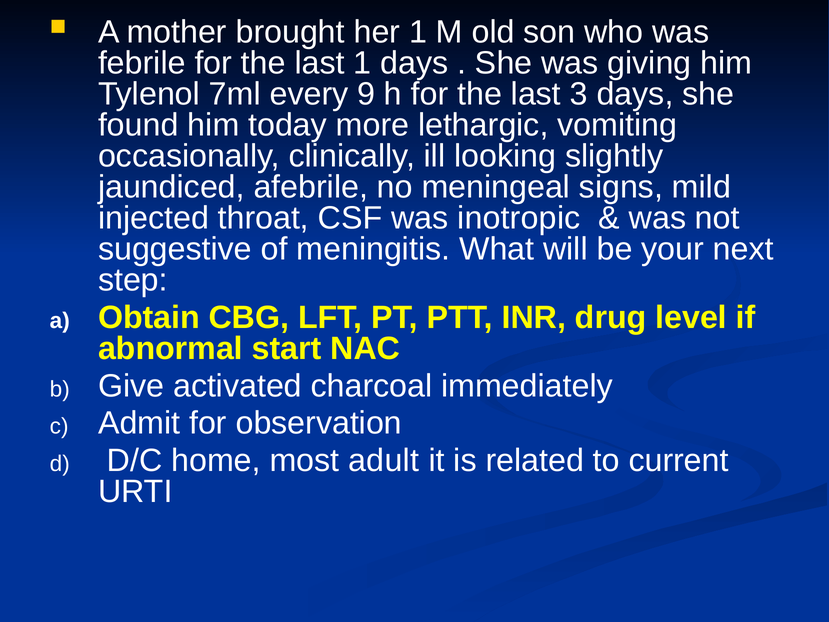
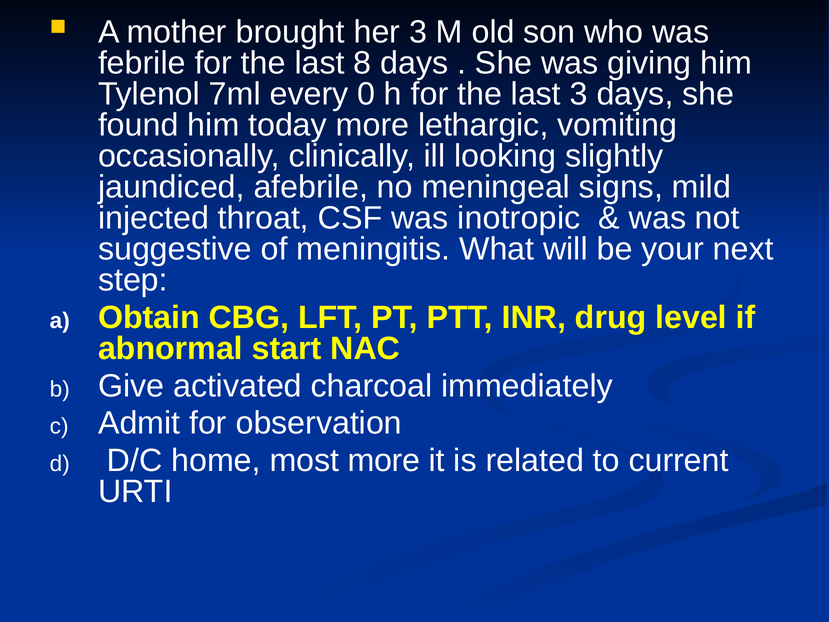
her 1: 1 -> 3 (418, 32)
last 1: 1 -> 8 (362, 63)
9: 9 -> 0 (366, 94)
most adult: adult -> more (384, 461)
